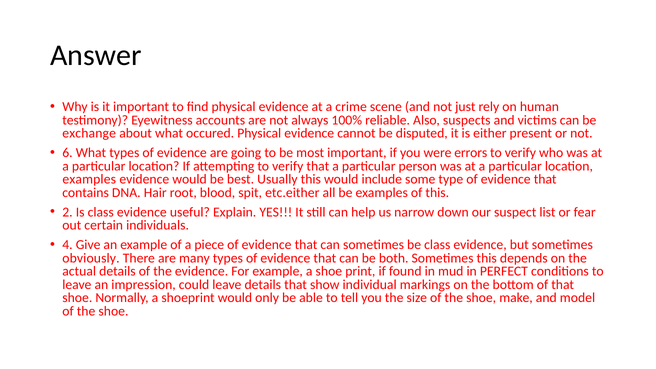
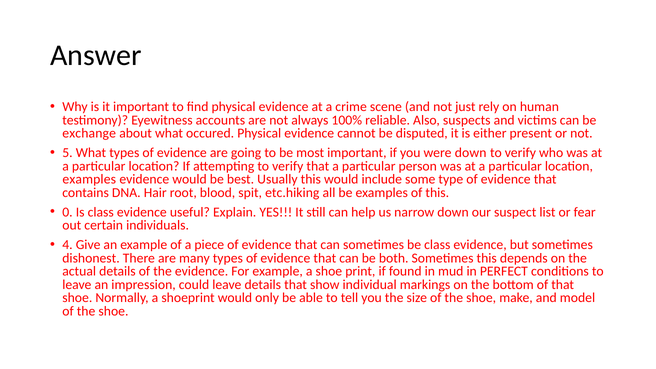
6: 6 -> 5 (67, 153)
were errors: errors -> down (471, 153)
etc.either: etc.either -> etc.hiking (292, 193)
2: 2 -> 0 (67, 212)
obviously: obviously -> dishonest (91, 258)
